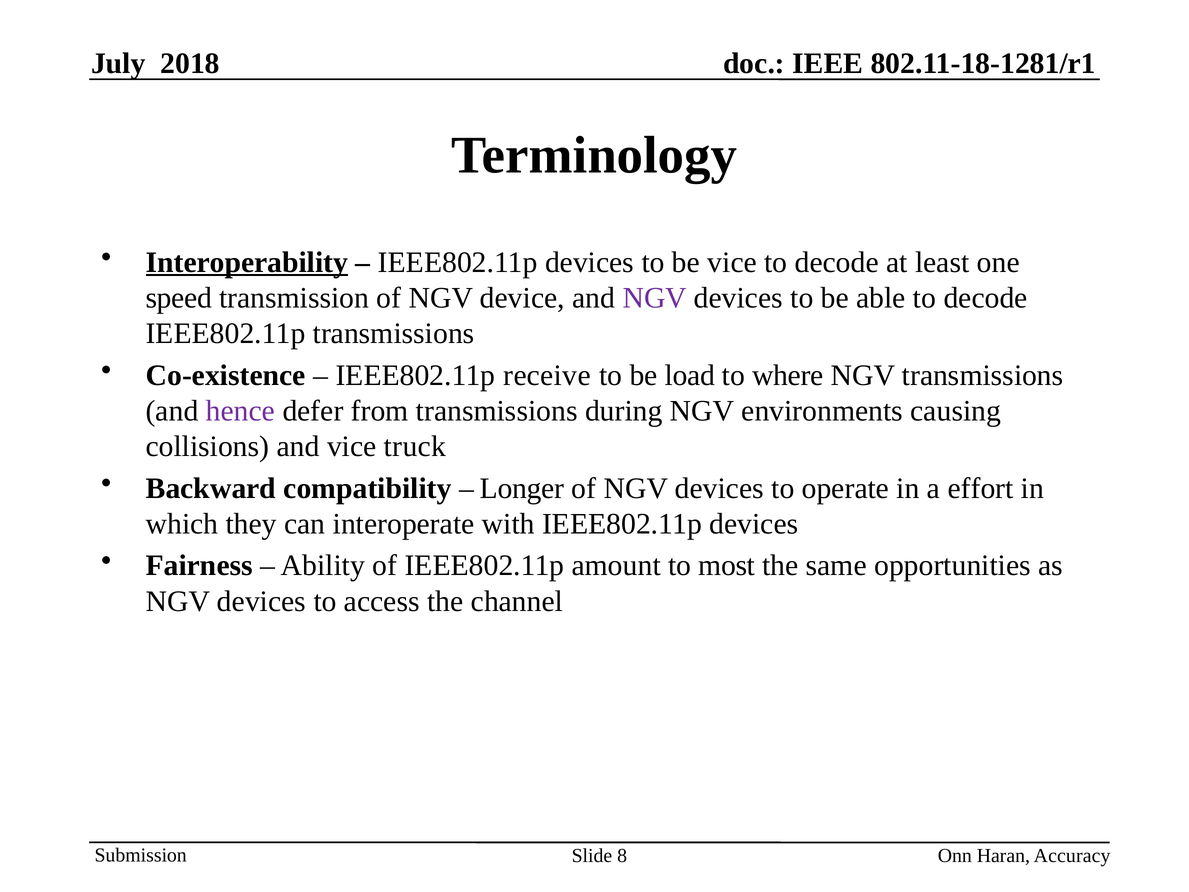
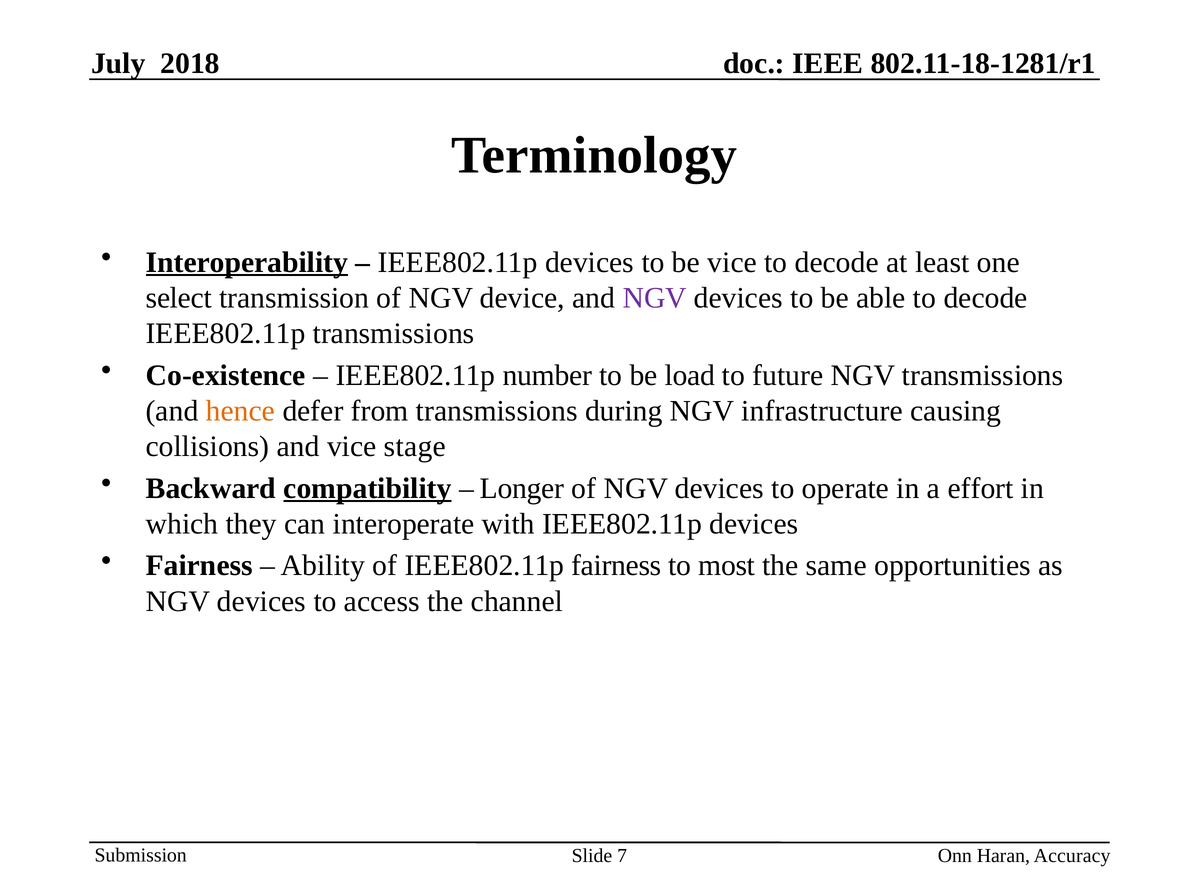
speed: speed -> select (179, 298)
receive: receive -> number (547, 375)
where: where -> future (788, 375)
hence colour: purple -> orange (241, 411)
environments: environments -> infrastructure (822, 411)
truck: truck -> stage (415, 447)
compatibility underline: none -> present (368, 488)
IEEE802.11p amount: amount -> fairness (616, 565)
8: 8 -> 7 (622, 855)
